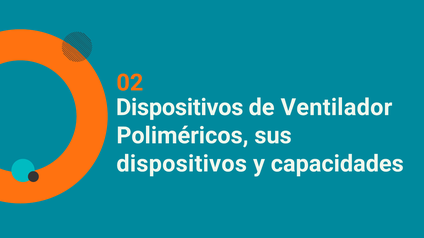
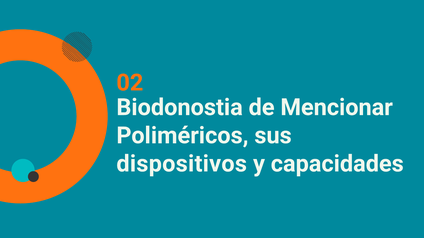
Dispositivos: Dispositivos -> Biodonostia (180, 108)
Ventilador: Ventilador -> Mencionar (337, 108)
